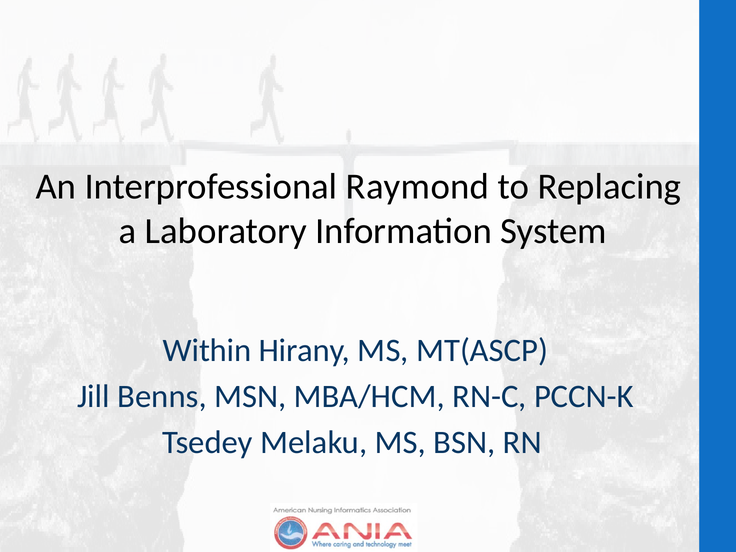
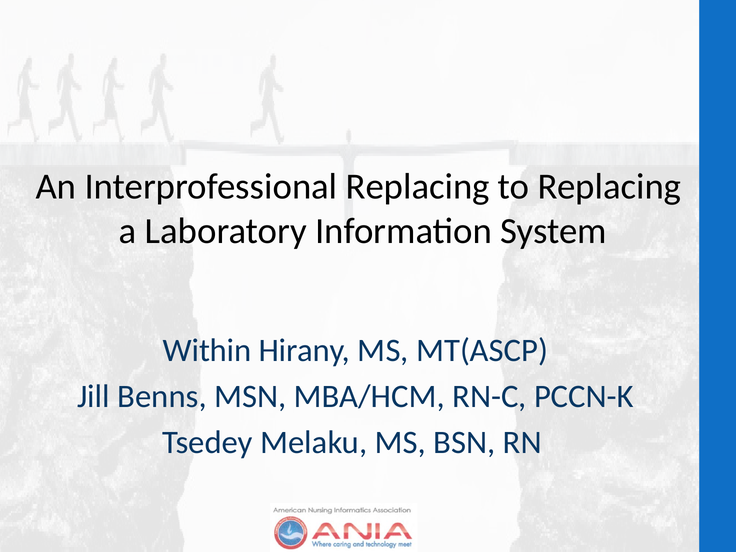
Interprofessional Raymond: Raymond -> Replacing (418, 187)
